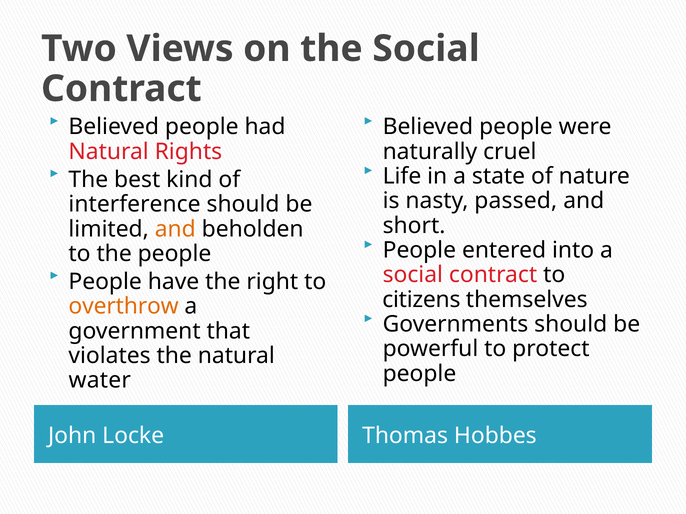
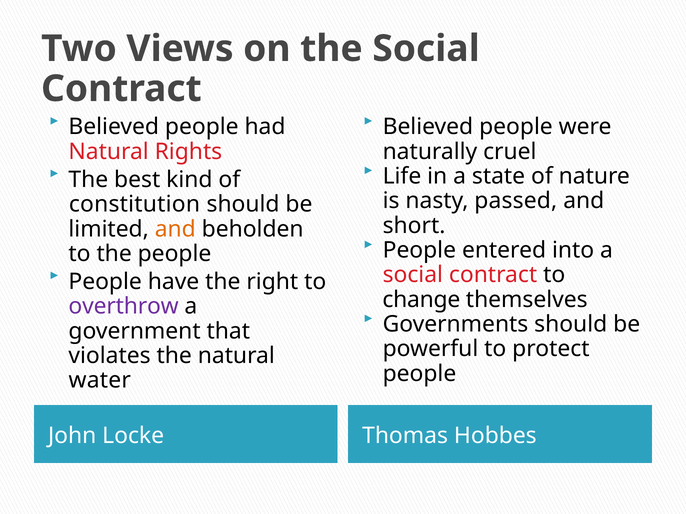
interference: interference -> constitution (134, 205)
citizens: citizens -> change (421, 300)
overthrow colour: orange -> purple (124, 307)
